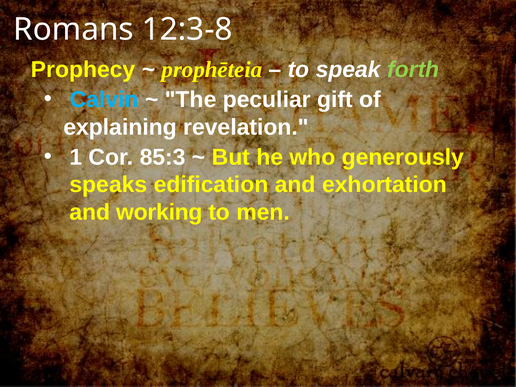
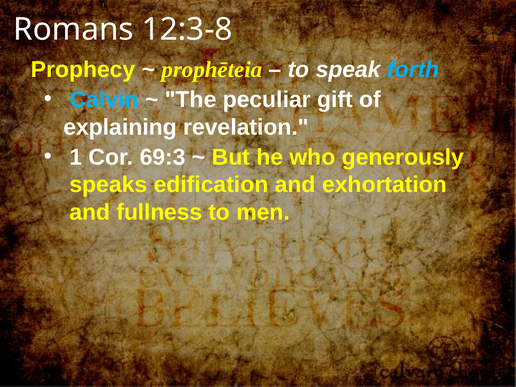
forth colour: light green -> light blue (413, 70)
85:3: 85:3 -> 69:3 (163, 157)
working: working -> fullness (159, 212)
